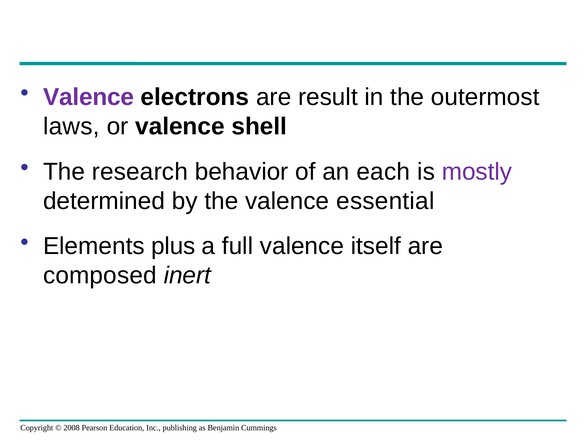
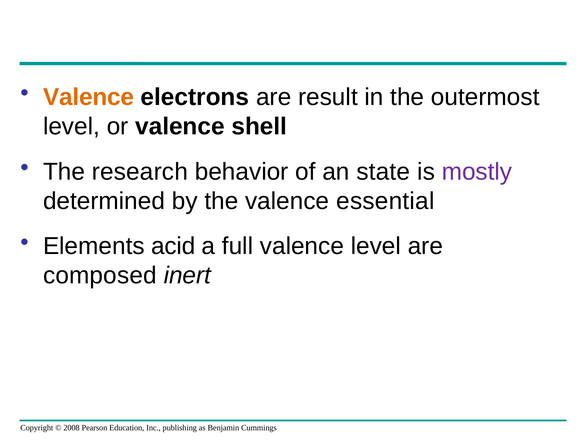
Valence colour: purple -> orange (89, 97)
laws: laws -> level (71, 126)
each: each -> state (383, 171)
plus: plus -> acid (173, 246)
valence itself: itself -> level (376, 246)
